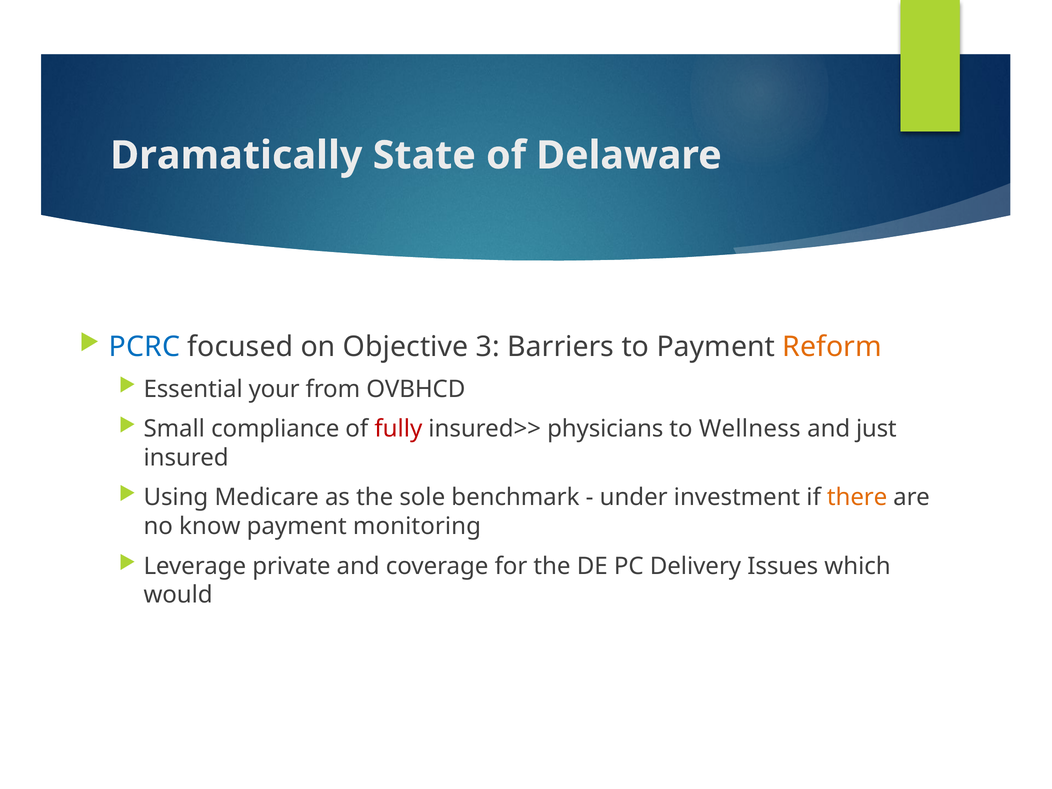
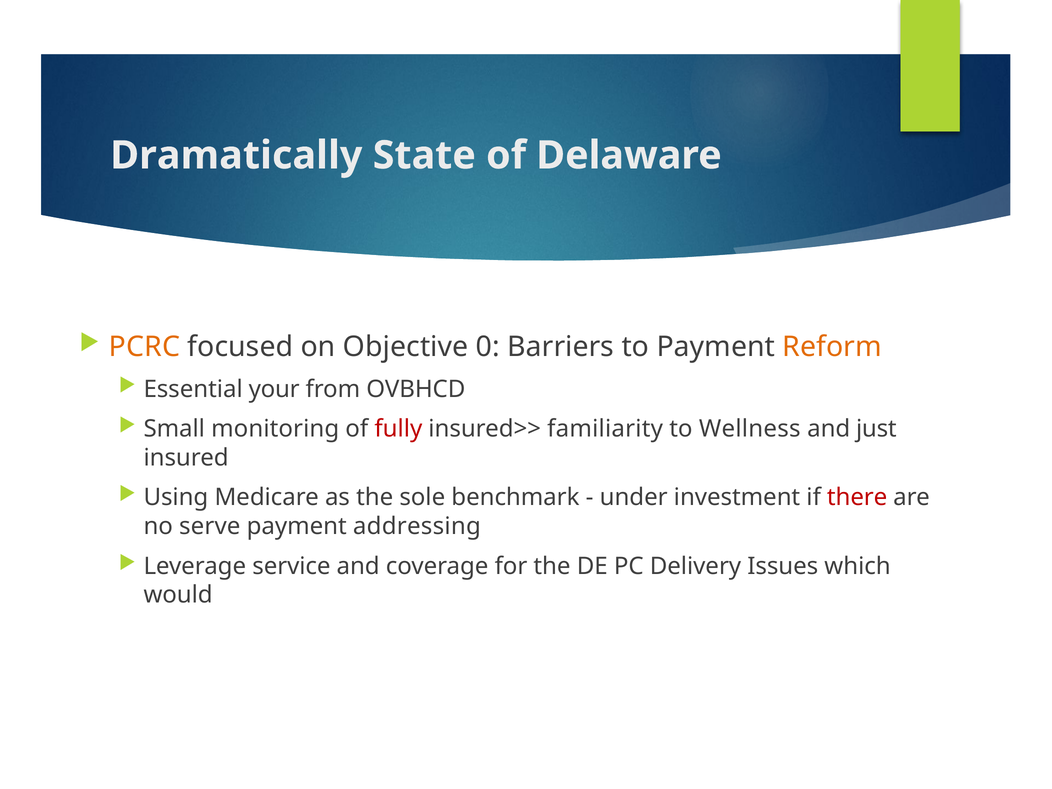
PCRC colour: blue -> orange (145, 347)
3: 3 -> 0 (488, 347)
compliance: compliance -> monitoring (275, 429)
physicians: physicians -> familiarity (605, 429)
there colour: orange -> red (857, 498)
know: know -> serve (210, 526)
monitoring: monitoring -> addressing (417, 526)
private: private -> service (291, 566)
